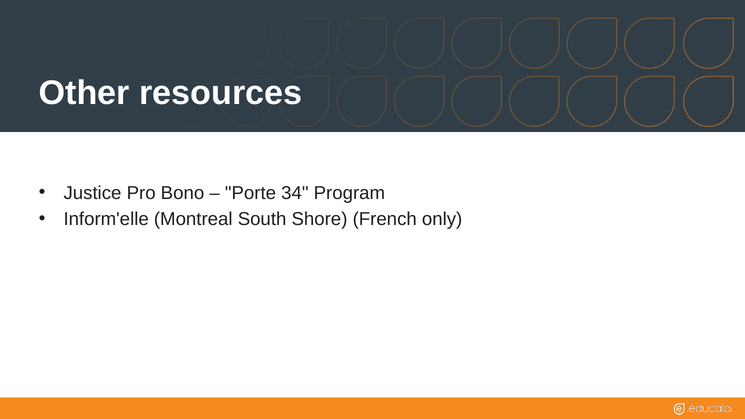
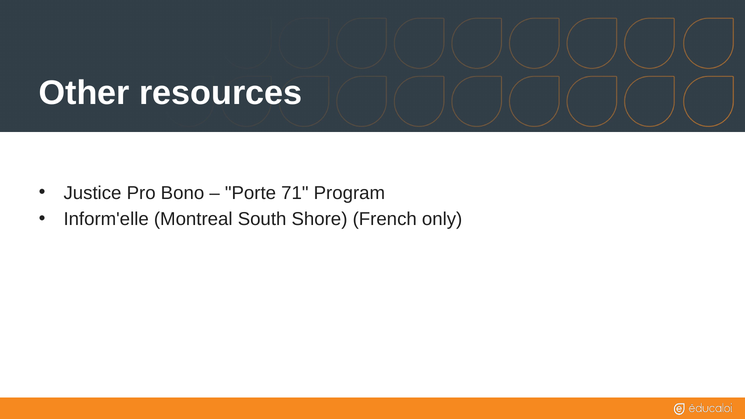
34: 34 -> 71 (295, 193)
